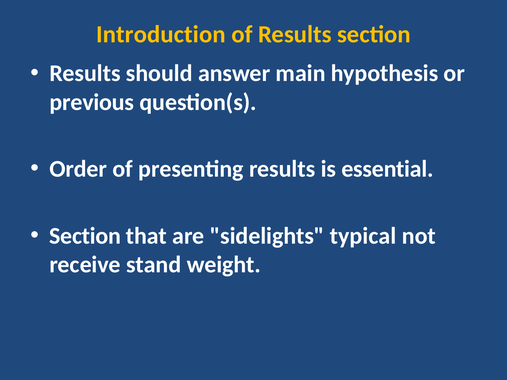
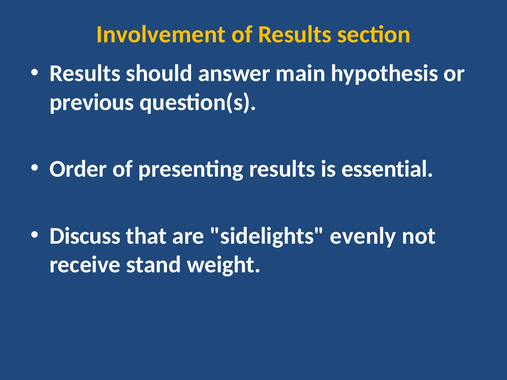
Introduction: Introduction -> Involvement (161, 34)
Section: Section -> Discuss (85, 236)
typical: typical -> evenly (363, 236)
